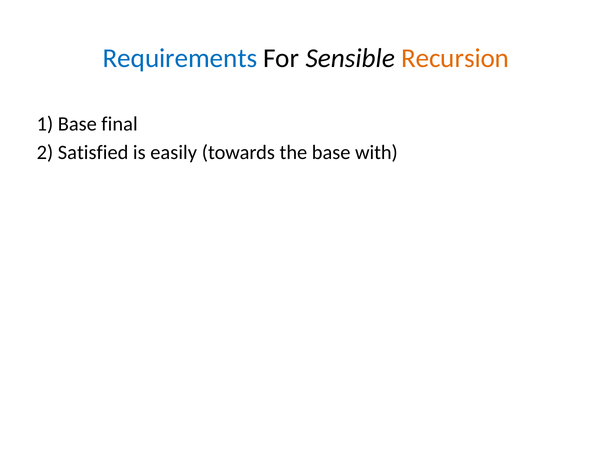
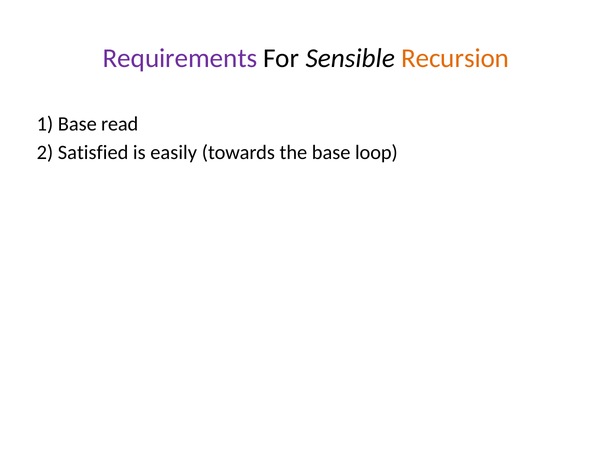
Requirements colour: blue -> purple (180, 59)
final: final -> read (120, 124)
with: with -> loop (376, 152)
